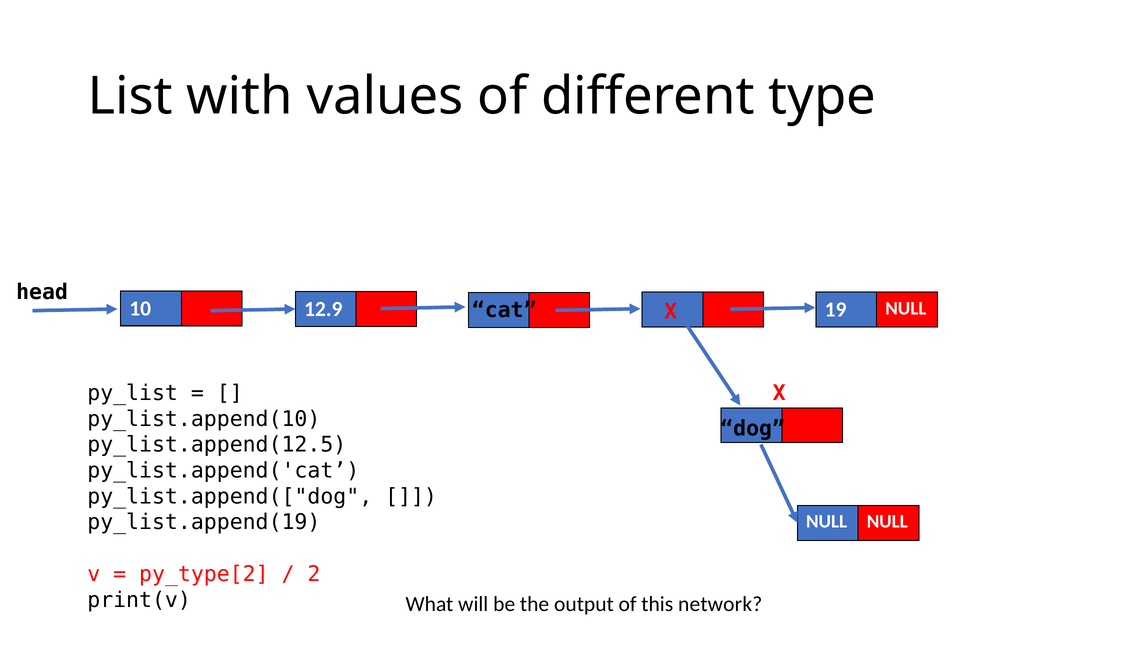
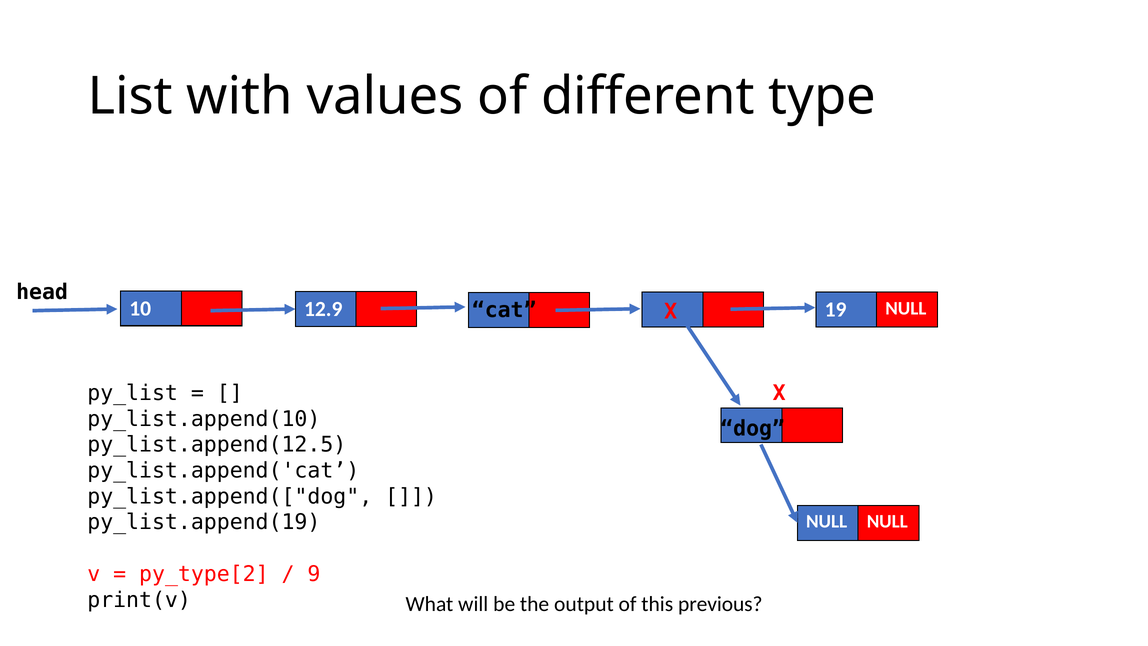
2: 2 -> 9 (314, 574)
network: network -> previous (720, 604)
